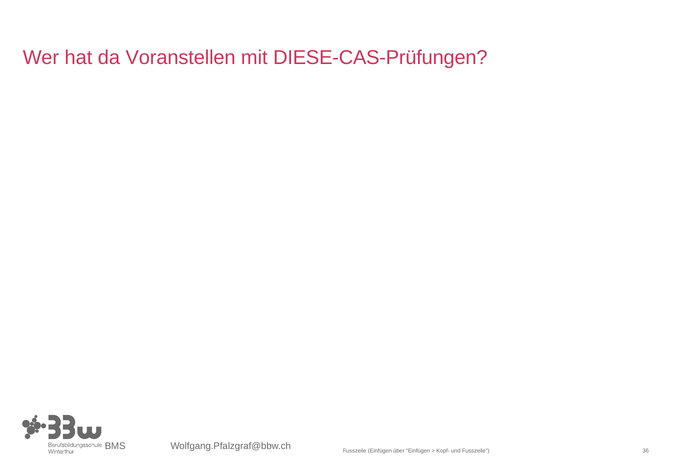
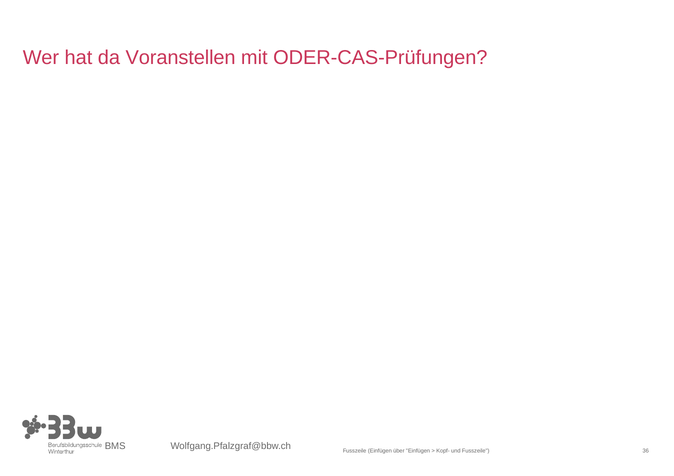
DIESE-CAS-Prüfungen: DIESE-CAS-Prüfungen -> ODER-CAS-Prüfungen (380, 58)
